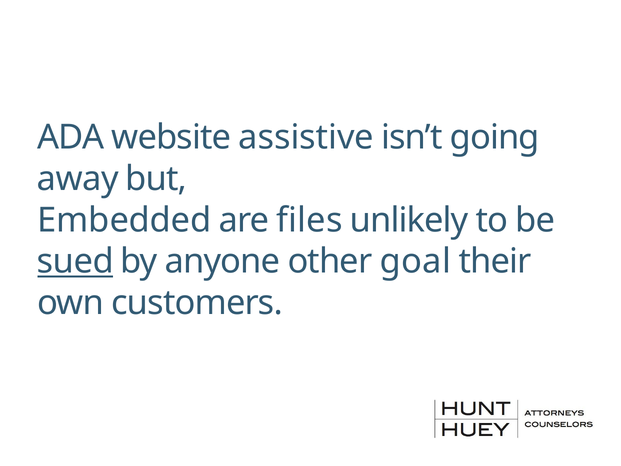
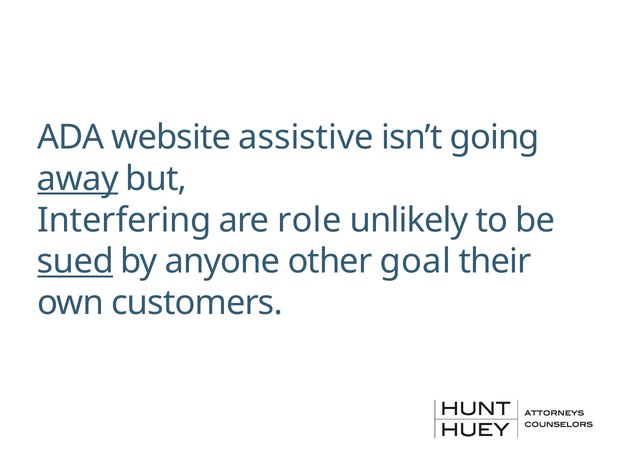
away underline: none -> present (78, 179)
Embedded: Embedded -> Interfering (124, 220)
files: files -> role (309, 220)
